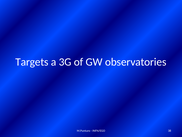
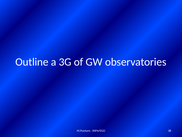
Targets: Targets -> Outline (32, 62)
